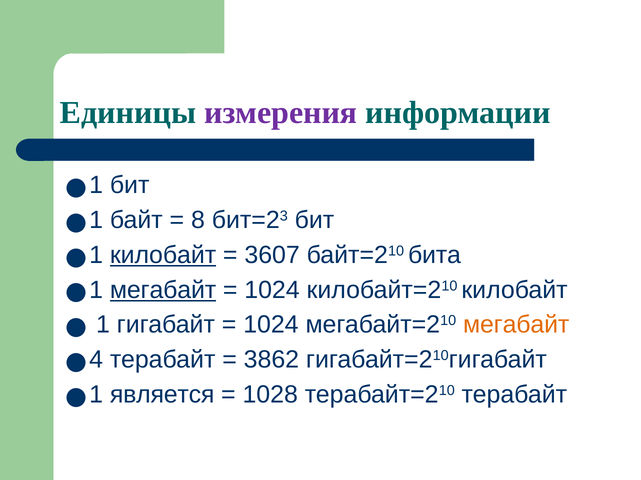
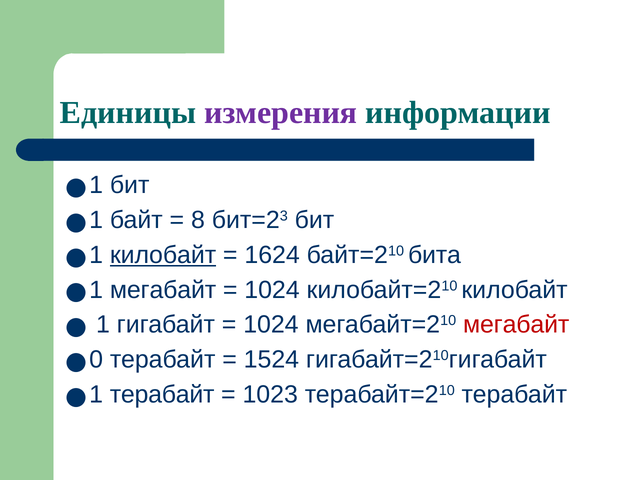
3607: 3607 -> 1624 (272, 255)
мегабайт underline: present -> none (163, 290)
мегабайт colour: orange -> red (516, 325)
4: 4 -> 0 (96, 360)
3862: 3862 -> 1524 (271, 360)
1 является: является -> терабайт (162, 395)
1028: 1028 -> 1023 (270, 395)
